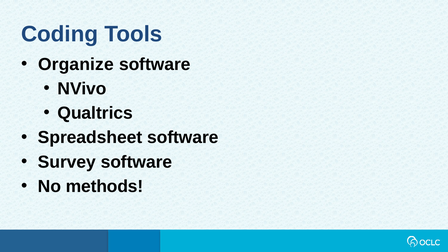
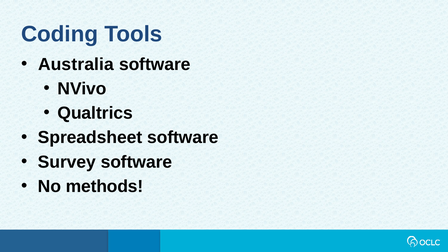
Organize: Organize -> Australia (76, 64)
